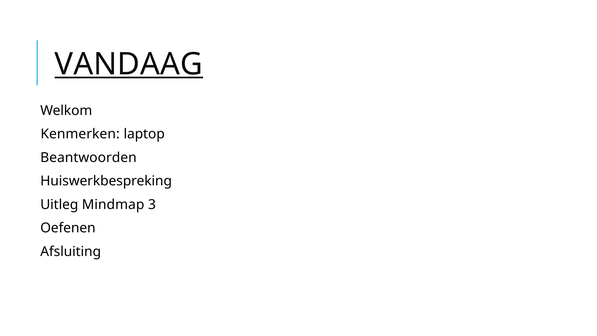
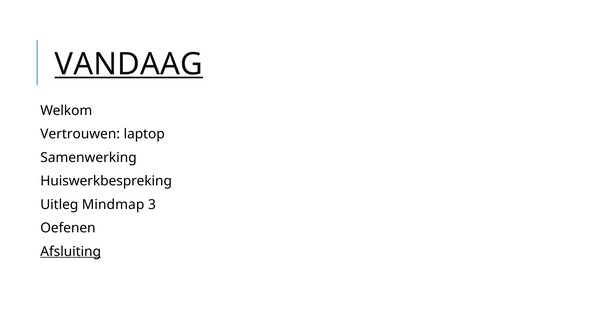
Kenmerken: Kenmerken -> Vertrouwen (80, 134)
Beantwoorden: Beantwoorden -> Samenwerking (88, 158)
Afsluiting underline: none -> present (71, 251)
